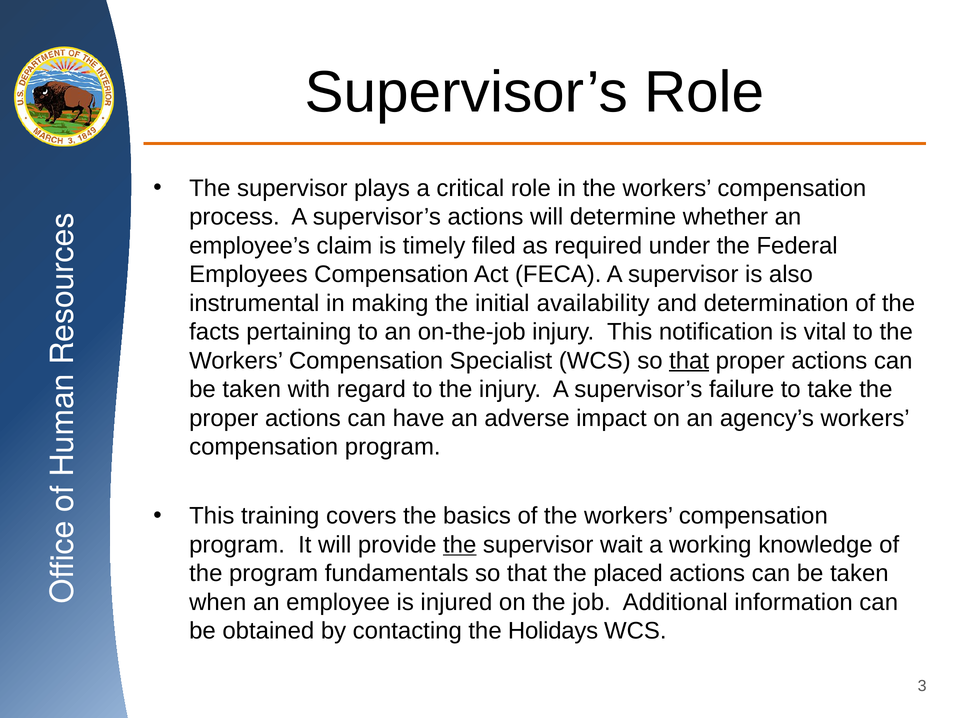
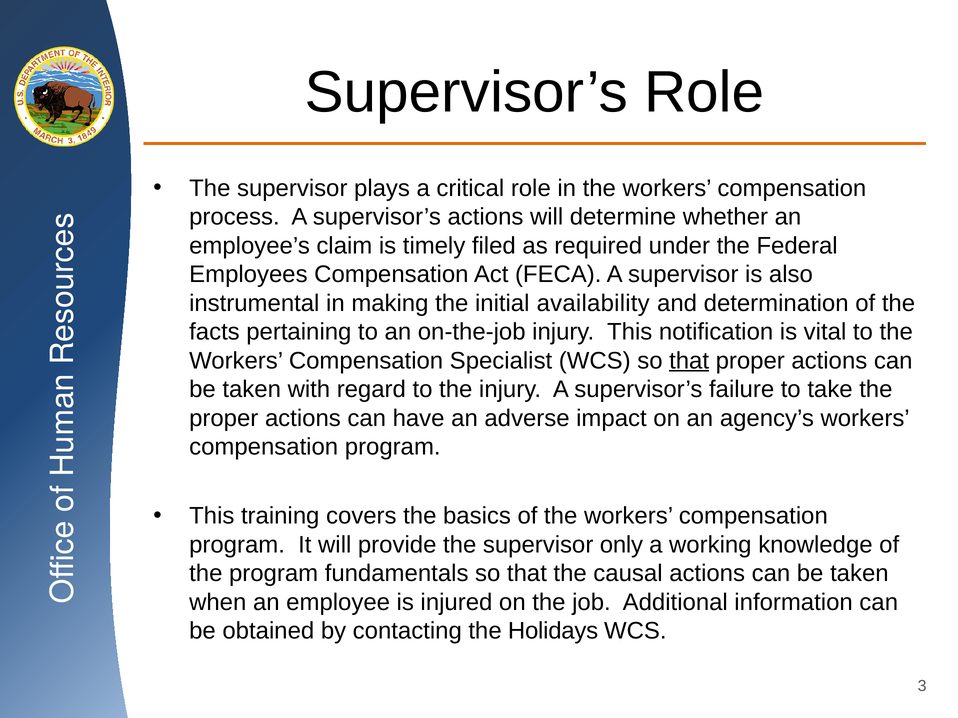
the underline: present -> none (460, 545)
wait: wait -> only (621, 545)
placed: placed -> causal (628, 574)
